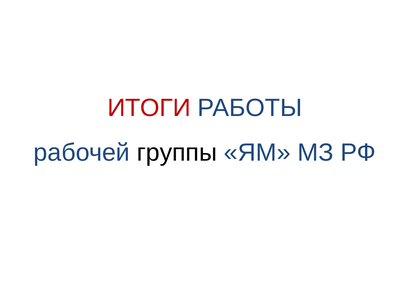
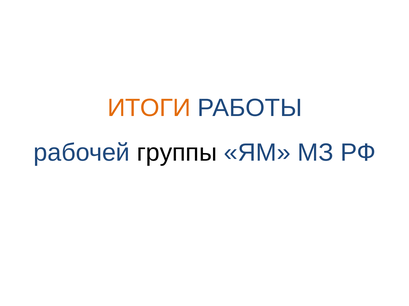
ИТОГИ colour: red -> orange (149, 108)
